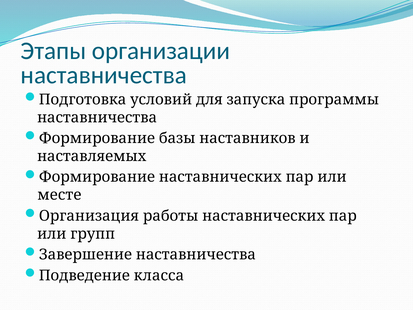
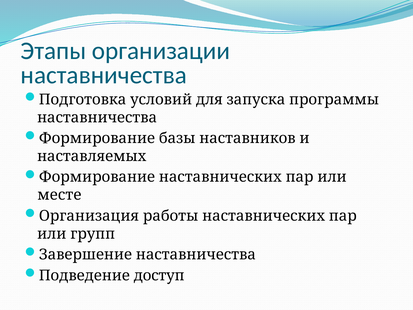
класса: класса -> доступ (159, 275)
